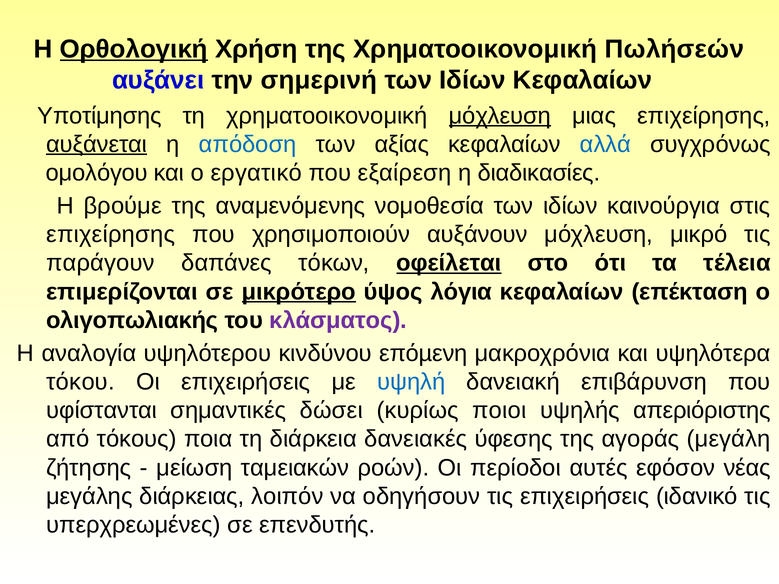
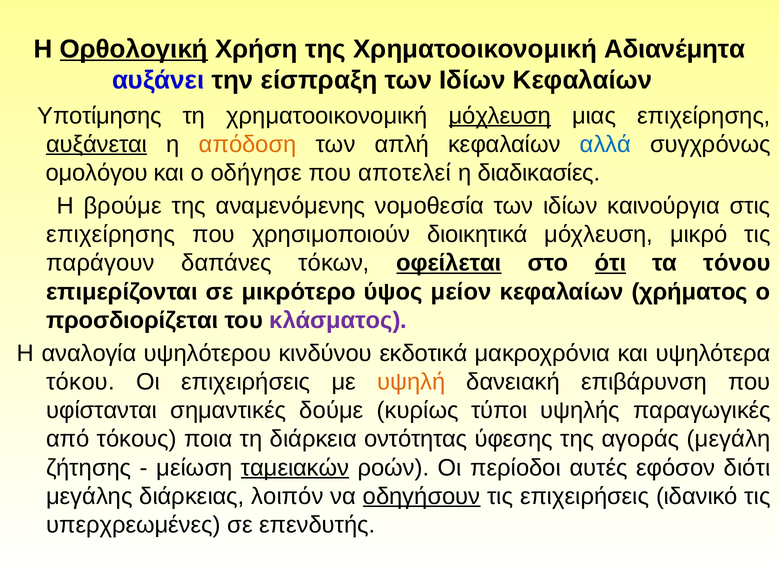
Πωλήσεών: Πωλήσεών -> Αδιανέμητα (675, 49)
σημερινή: σημερινή -> είσπραξη (319, 80)
απόδοση colour: blue -> orange (248, 144)
αξίας: αξίας -> απλή (402, 144)
εργατικό: εργατικό -> οδήγησε (256, 173)
εξαίρεση: εξαίρεση -> αποτελεί (405, 173)
αυξάνουν: αυξάνουν -> διοικητικά (477, 235)
ότι underline: none -> present (610, 263)
τέλεια: τέλεια -> τόνου (737, 263)
μικρότερο underline: present -> none (299, 292)
λόγια: λόγια -> μείον (461, 292)
επέκταση: επέκταση -> χρήματος (690, 292)
ολιγοπωλιακής: ολιγοπωλιακής -> προσδιορίζεται (132, 320)
επόµενη: επόµενη -> εκδοτικά (423, 354)
υψηλή colour: blue -> orange (411, 382)
δώσει: δώσει -> δούμε (331, 411)
ποιοι: ποιοι -> τύποι (499, 411)
απεριόριστης: απεριόριστης -> παραγωγικές (702, 411)
δανειακές: δανειακές -> οντότητας (416, 439)
ταμειακών underline: none -> present (295, 468)
νέας: νέας -> διότι (747, 468)
οδηγήσουν underline: none -> present (422, 496)
